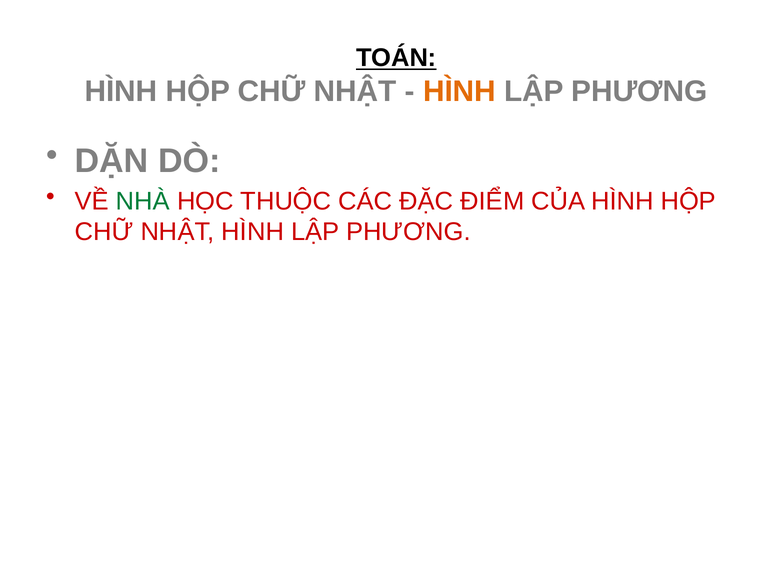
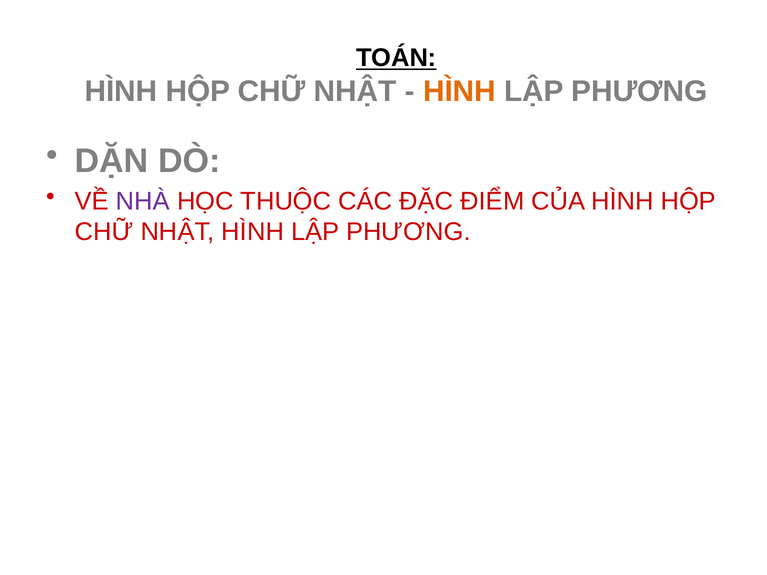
NHÀ colour: green -> purple (143, 201)
